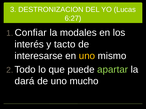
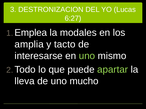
Confiar: Confiar -> Emplea (31, 33)
interés: interés -> amplia (29, 44)
uno colour: yellow -> light green (87, 56)
dará: dará -> lleva (25, 81)
